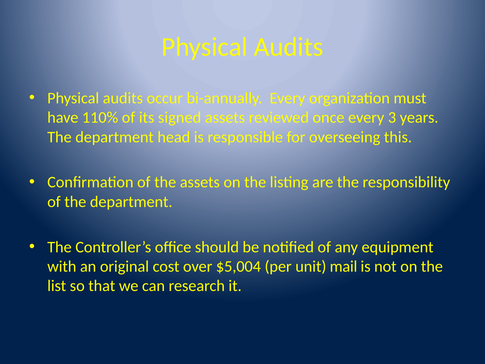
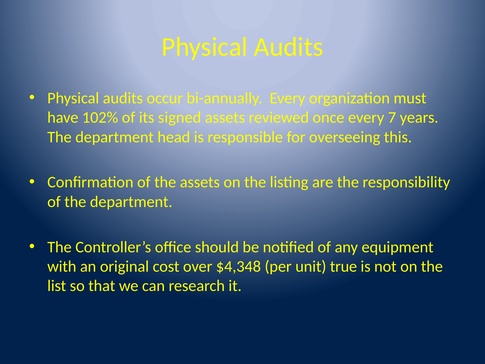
110%: 110% -> 102% (100, 118)
3: 3 -> 7 (392, 118)
$5,004: $5,004 -> $4,348 (238, 266)
mail: mail -> true (344, 266)
